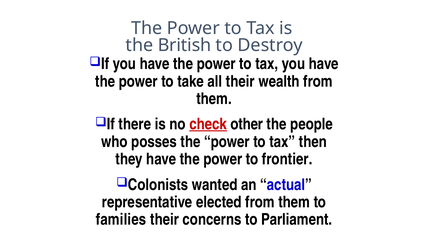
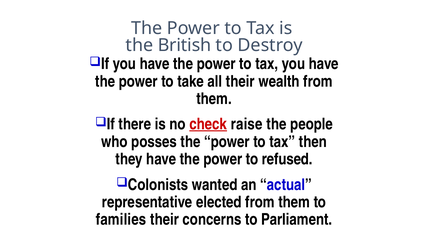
other: other -> raise (247, 125)
frontier: frontier -> refused (287, 159)
